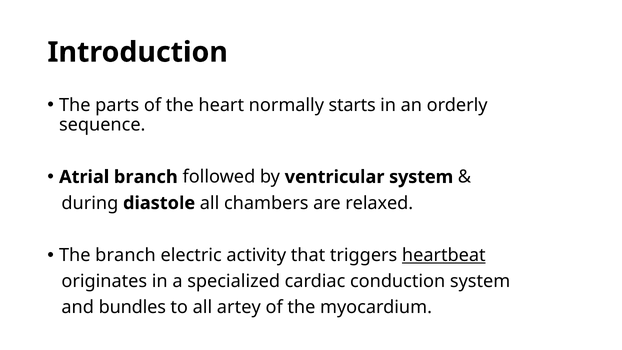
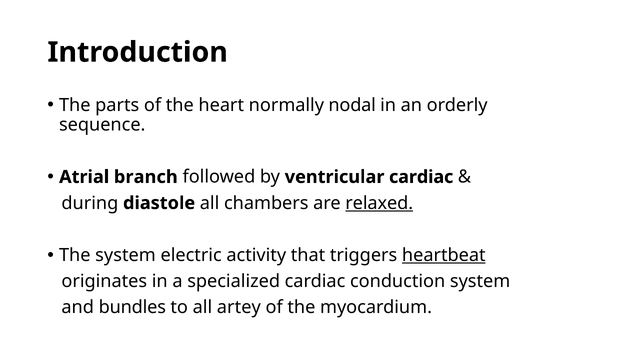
starts: starts -> nodal (352, 105)
ventricular system: system -> cardiac (421, 177)
relaxed underline: none -> present (379, 203)
The branch: branch -> system (126, 255)
